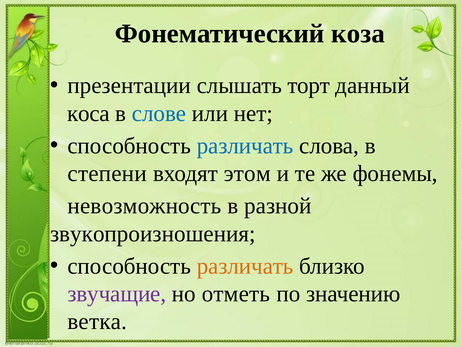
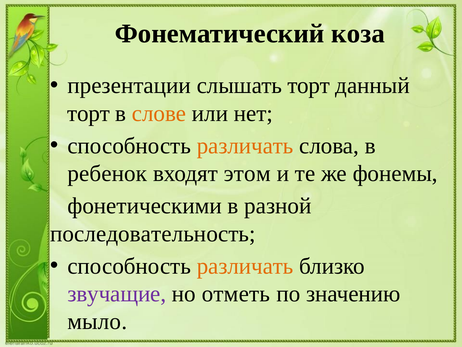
коса: коса -> торт (88, 113)
слове colour: blue -> orange (159, 113)
различать colour: blue -> orange (245, 146)
степени: степени -> ребенок (107, 173)
невозможность: невозможность -> фонетическими (145, 206)
звукопроизношения: звукопроизношения -> последовательность (153, 233)
ветка: ветка -> мыло (97, 321)
